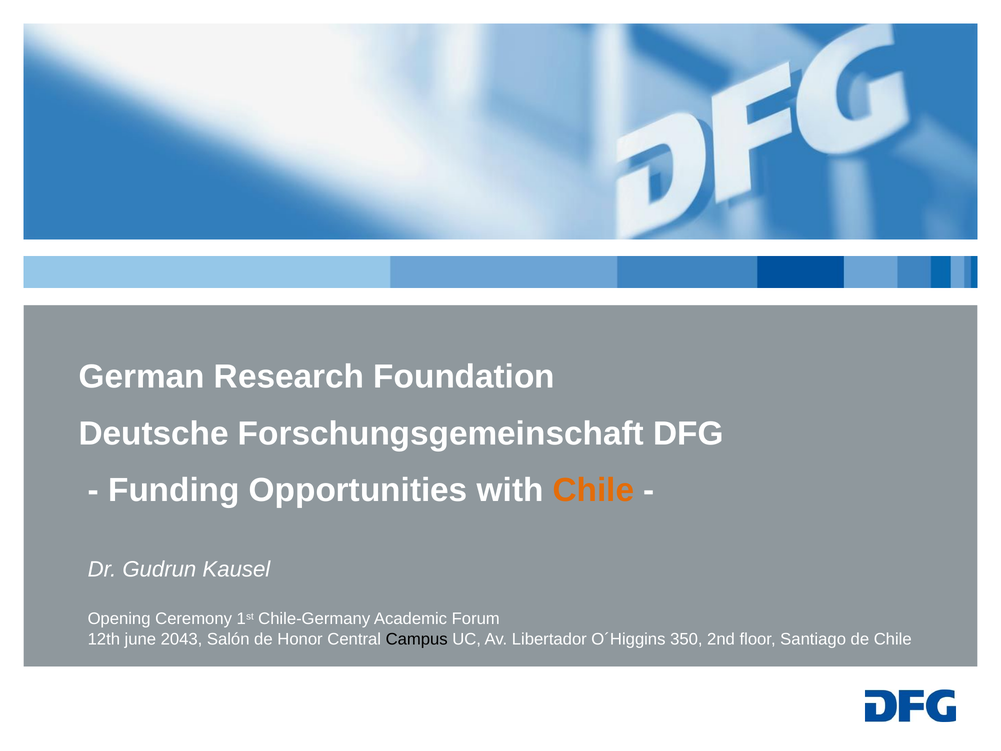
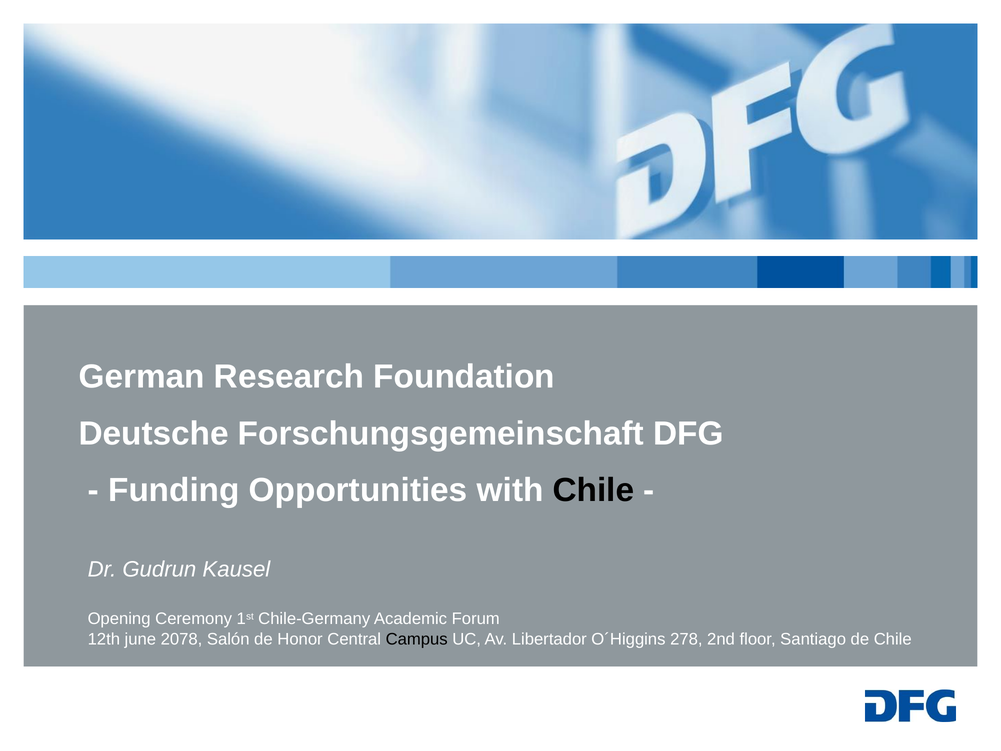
Chile colour: orange -> black (593, 490)
2043: 2043 -> 2078 (182, 639)
350: 350 -> 278 (686, 639)
